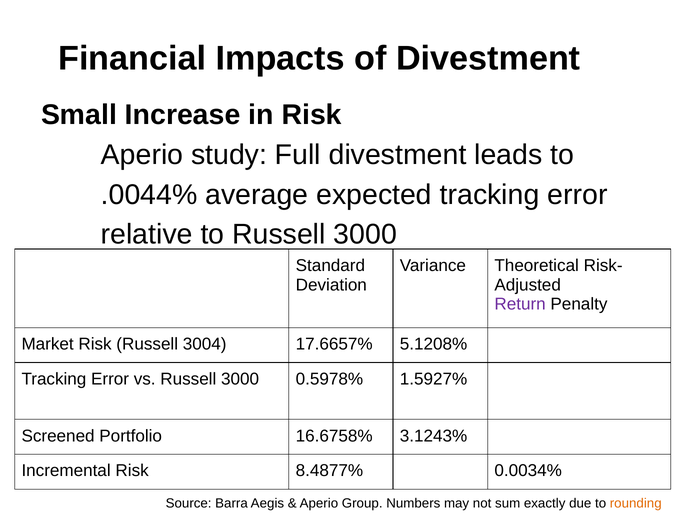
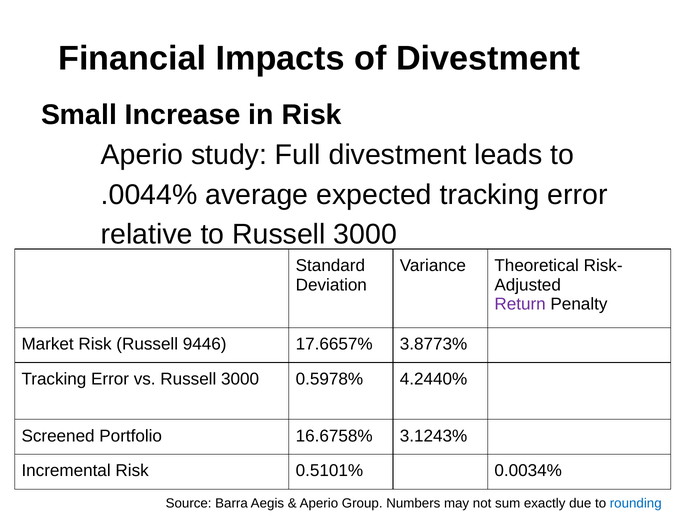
3004: 3004 -> 9446 (205, 344)
5.1208%: 5.1208% -> 3.8773% (434, 344)
1.5927%: 1.5927% -> 4.2440% (434, 379)
8.4877%: 8.4877% -> 0.5101% (329, 471)
rounding colour: orange -> blue (636, 503)
